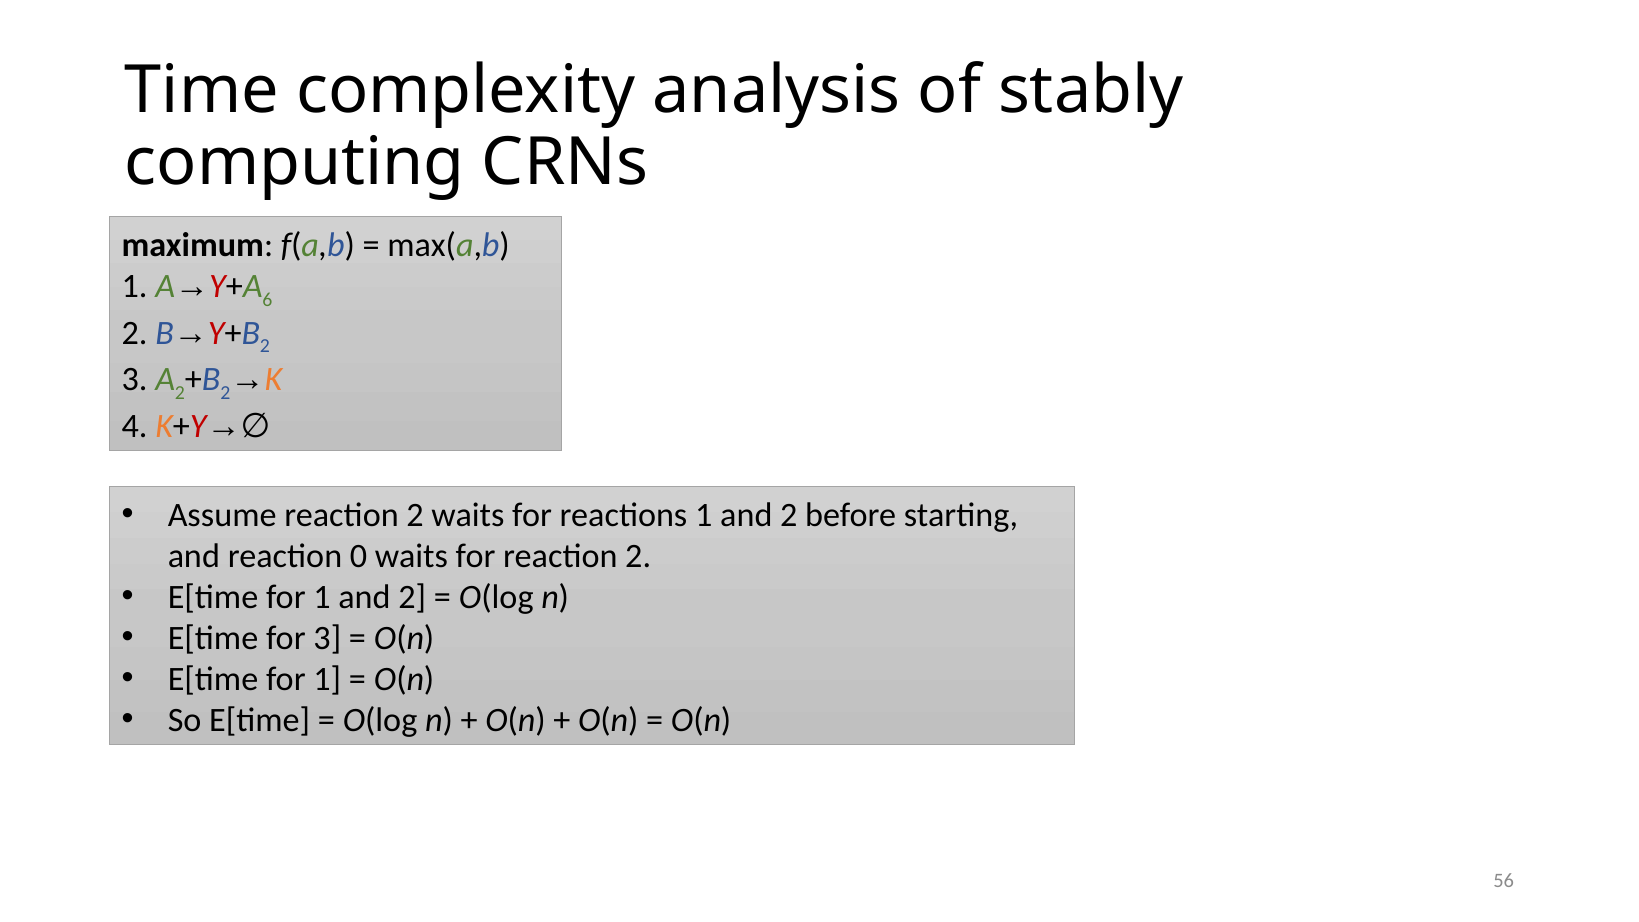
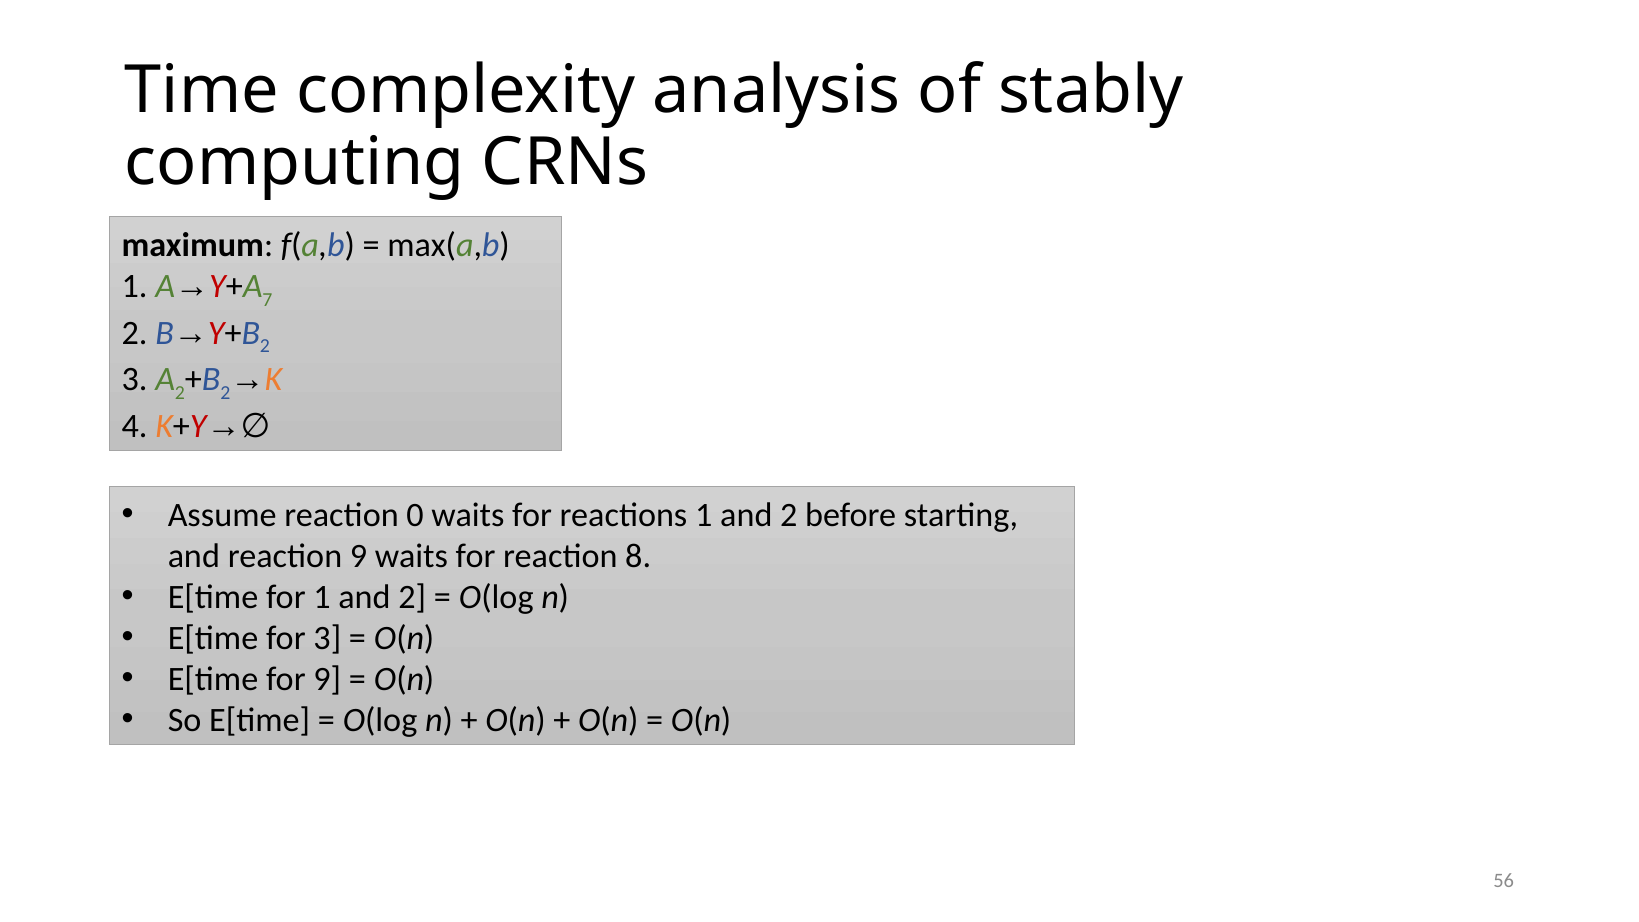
6: 6 -> 7 (267, 300)
Assume reaction 2: 2 -> 0 (415, 515)
reaction 0: 0 -> 9 (358, 556)
for reaction 2: 2 -> 8 (638, 556)
1: 1 -> 9 (327, 679)
